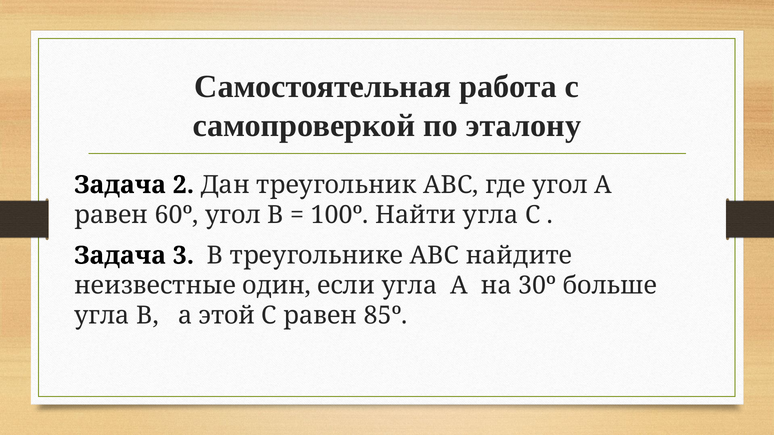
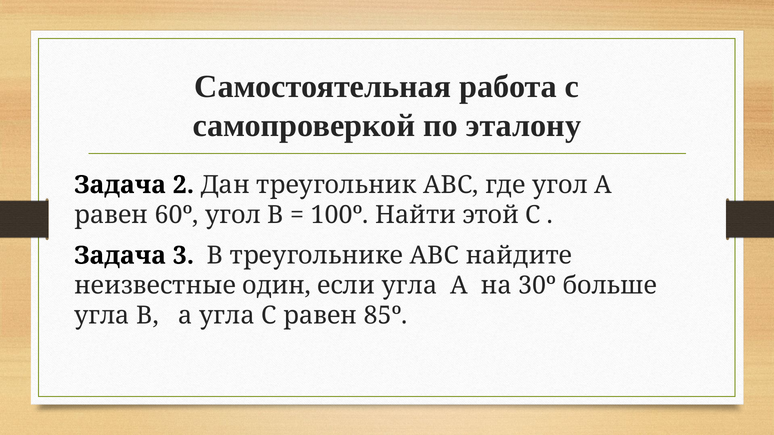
Найти угла: угла -> этой (491, 215)
а этой: этой -> угла (227, 316)
